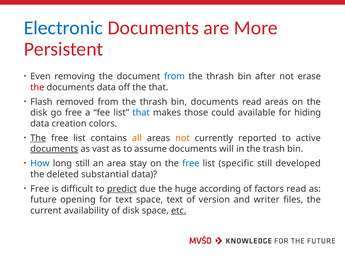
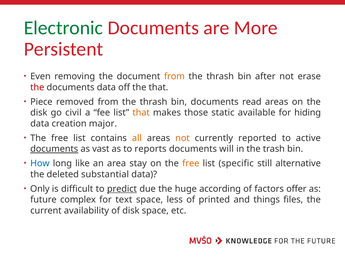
Electronic colour: blue -> green (63, 28)
from colour: blue -> orange (174, 77)
Flash: Flash -> Piece (41, 102)
go free: free -> civil (73, 113)
that colour: blue -> orange (141, 113)
could: could -> static (223, 113)
colors: colors -> major (103, 124)
The underline: present -> none (38, 139)
assume: assume -> reports (151, 149)
long still: still -> like (83, 164)
free colour: blue -> orange (191, 164)
developed: developed -> alternative (298, 164)
Free: Free -> Only (40, 189)
factors read: read -> offer (296, 189)
opening: opening -> complex (78, 200)
space text: text -> less (175, 200)
version: version -> printed (214, 200)
writer: writer -> things (267, 200)
etc underline: present -> none (179, 211)
